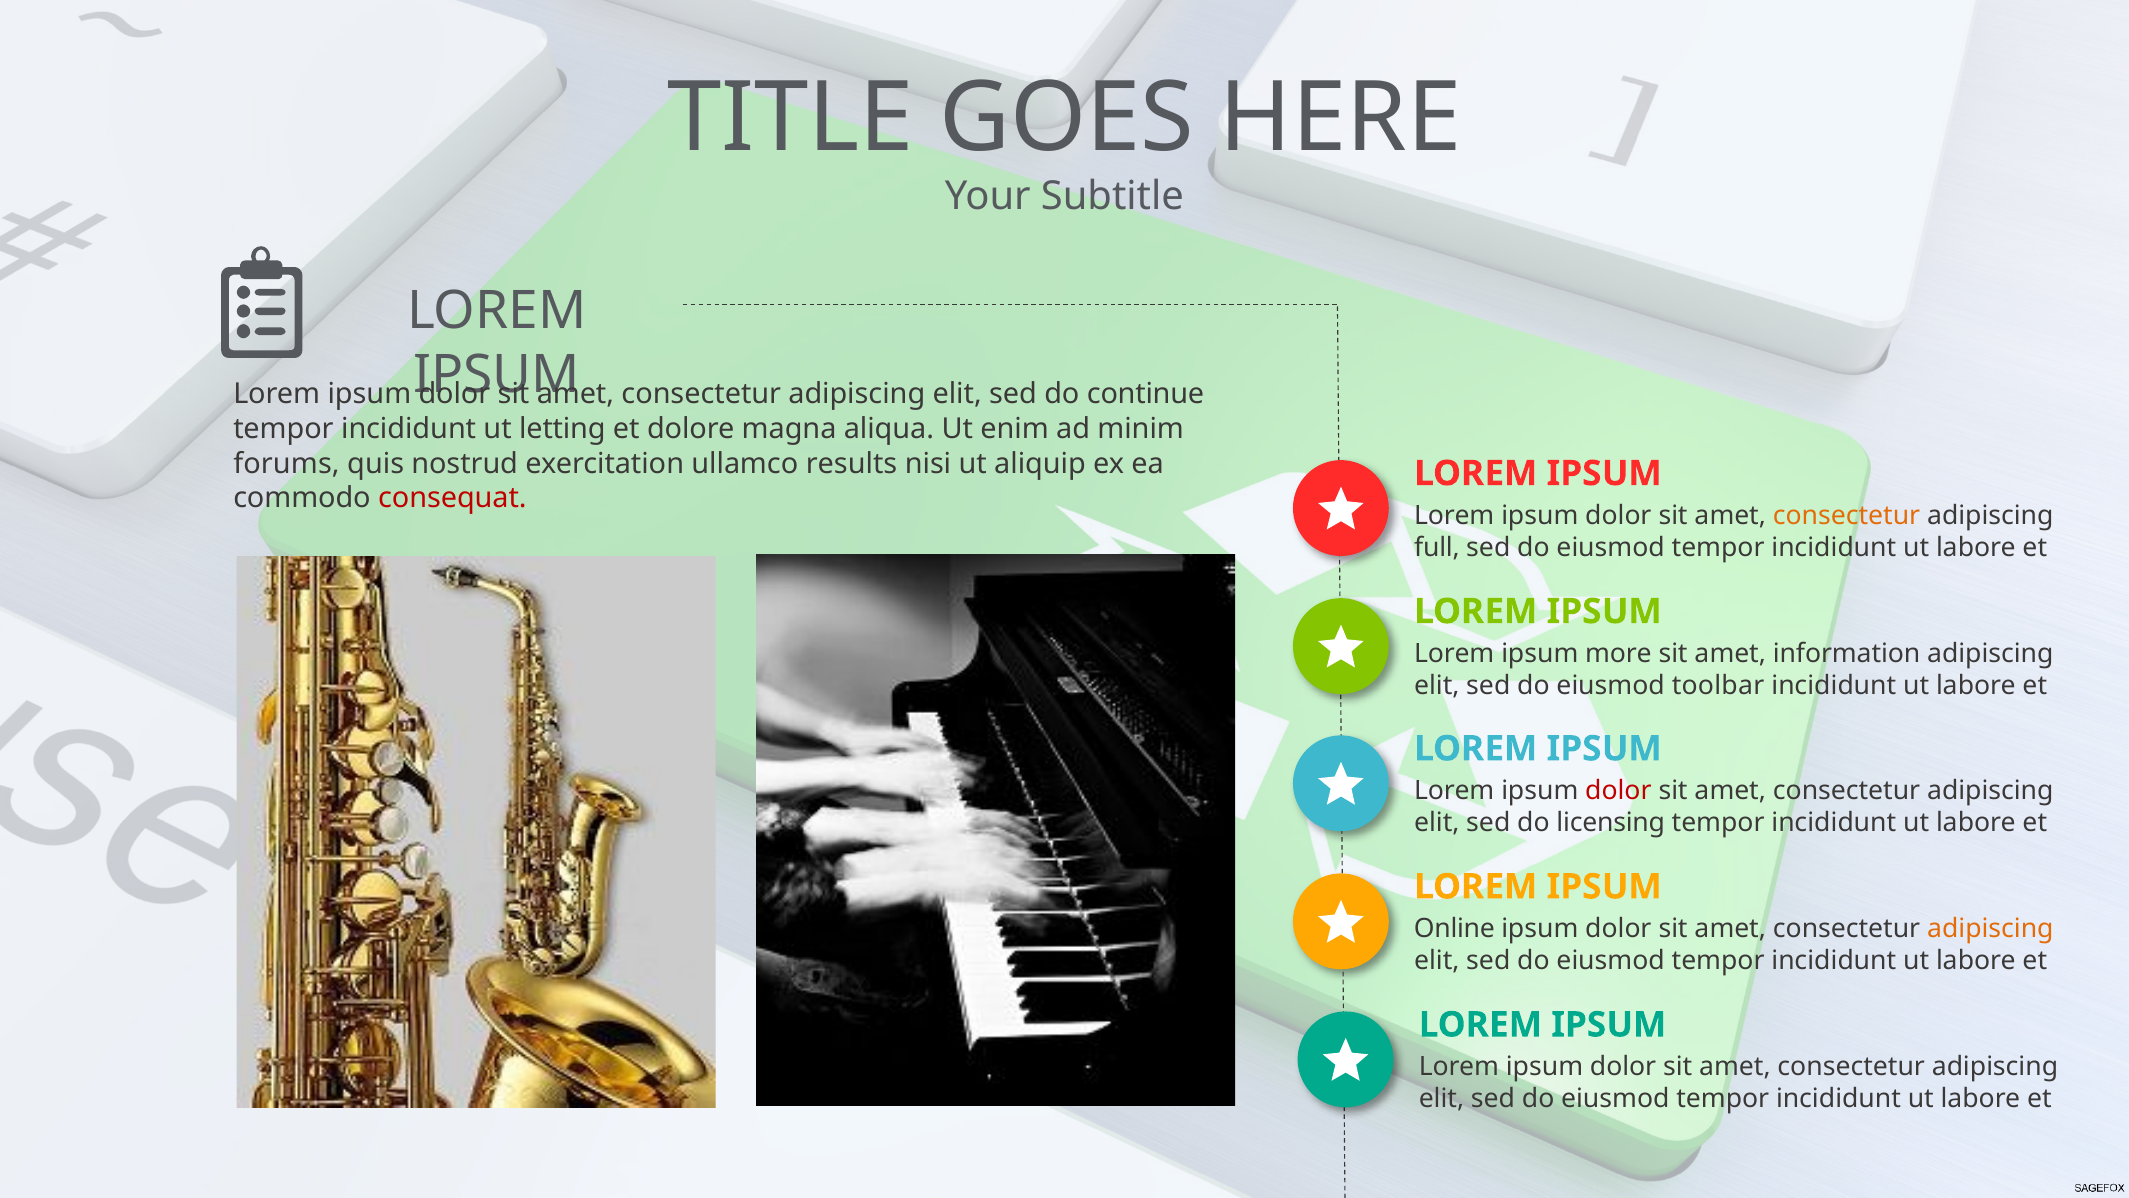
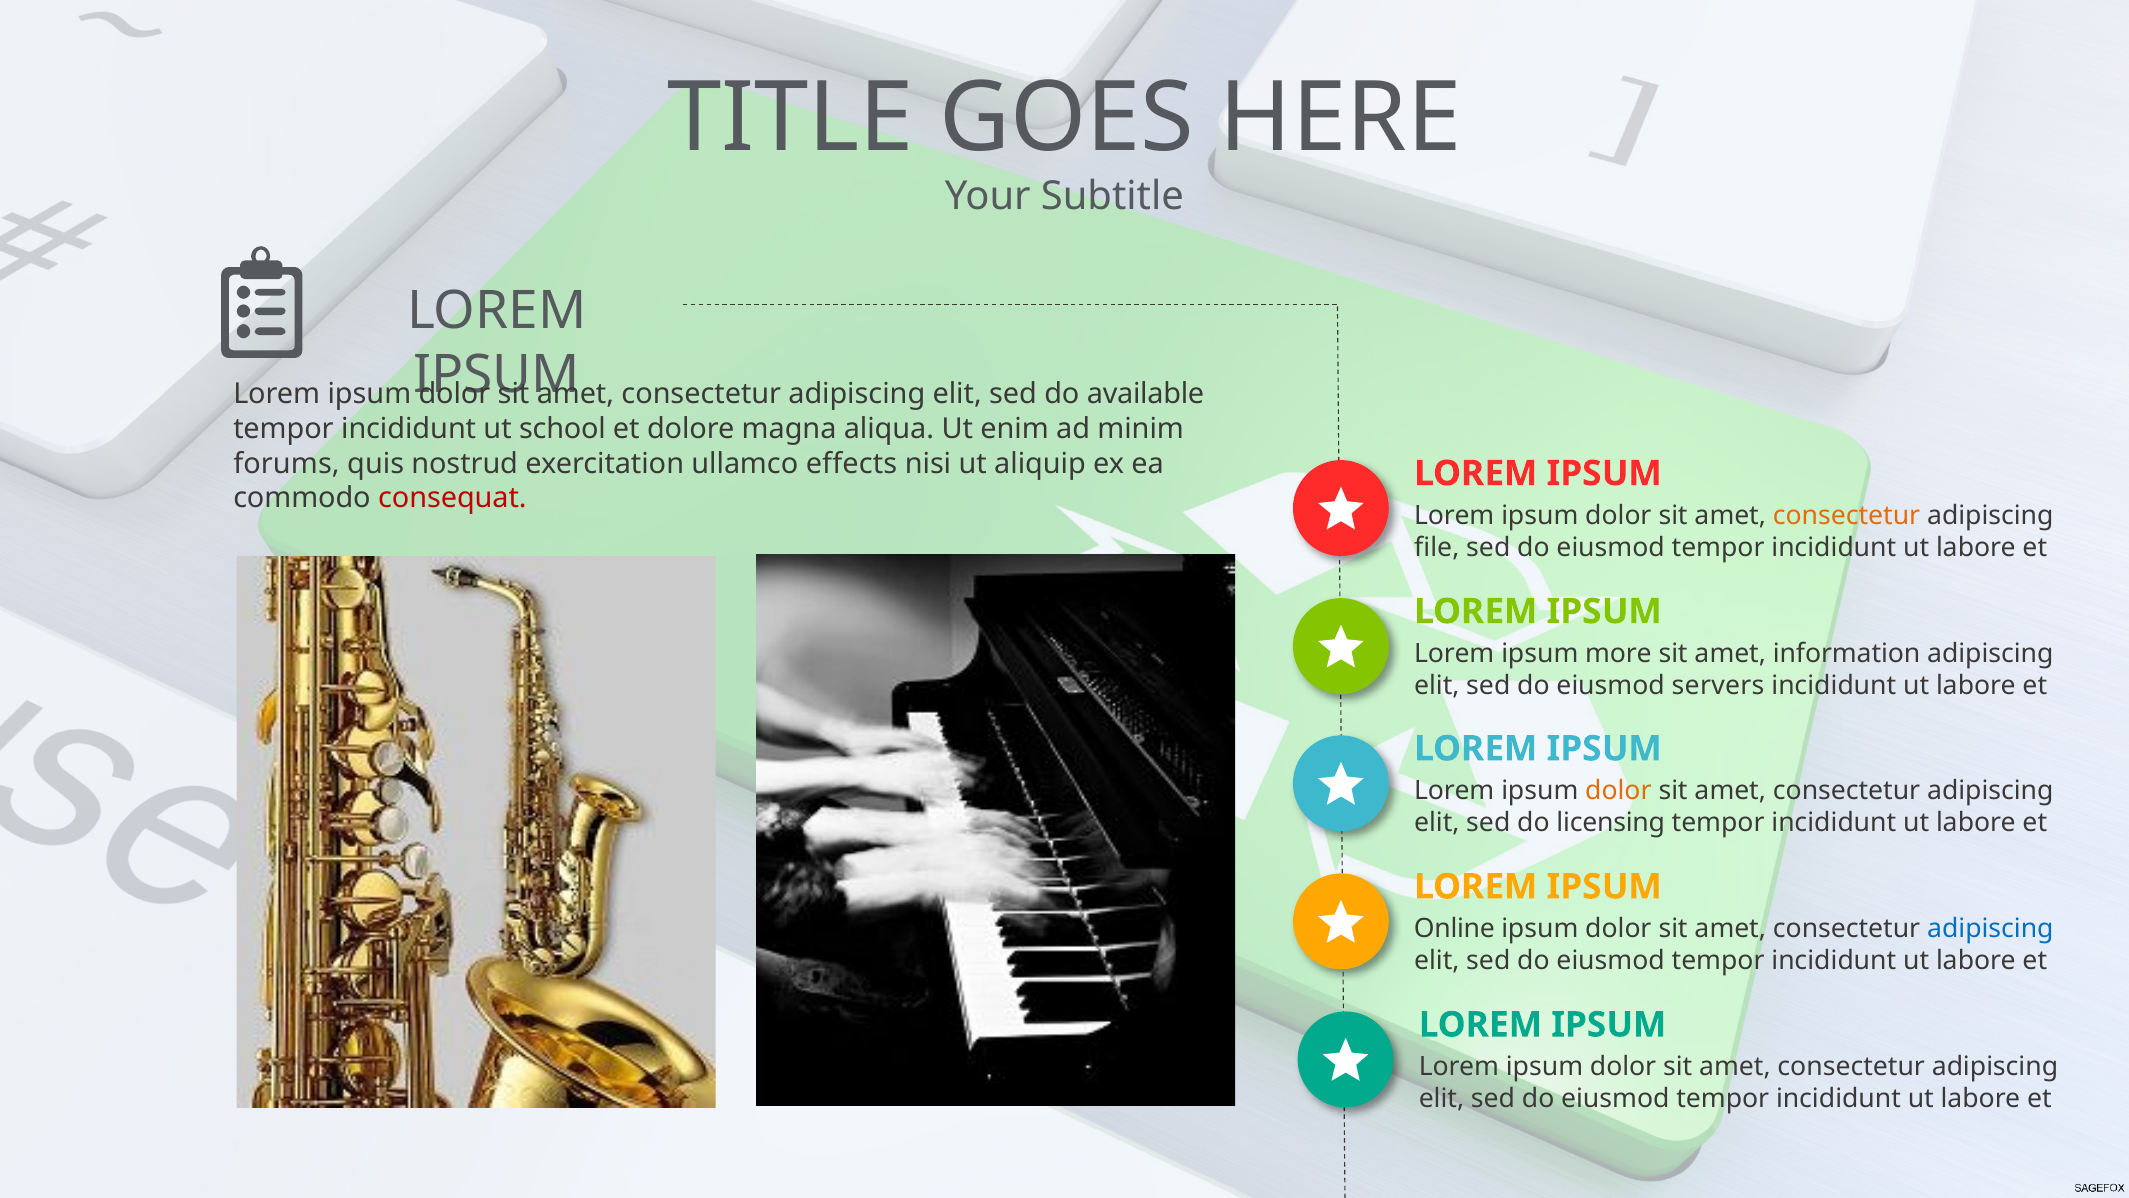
continue: continue -> available (1146, 394)
letting: letting -> school (562, 429)
results: results -> effects (851, 464)
full: full -> file (1437, 547)
toolbar: toolbar -> servers (1718, 685)
dolor colour: red -> orange (1618, 790)
adipiscing colour: orange -> blue (1990, 928)
